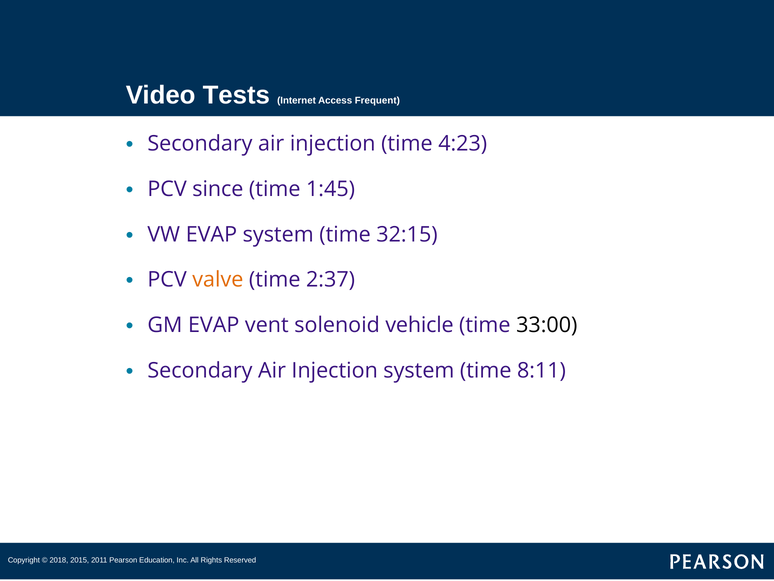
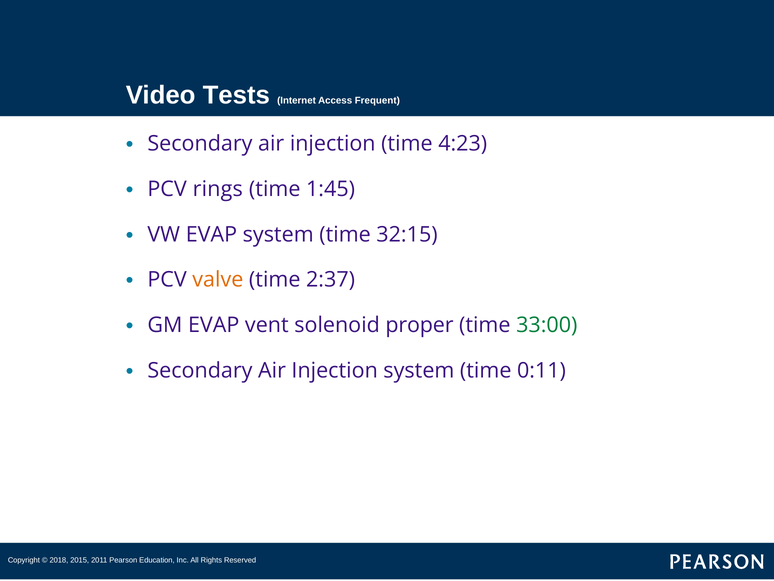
since: since -> rings (218, 189)
vehicle: vehicle -> proper (419, 325)
33:00 colour: black -> green (547, 325)
8:11: 8:11 -> 0:11 (541, 370)
